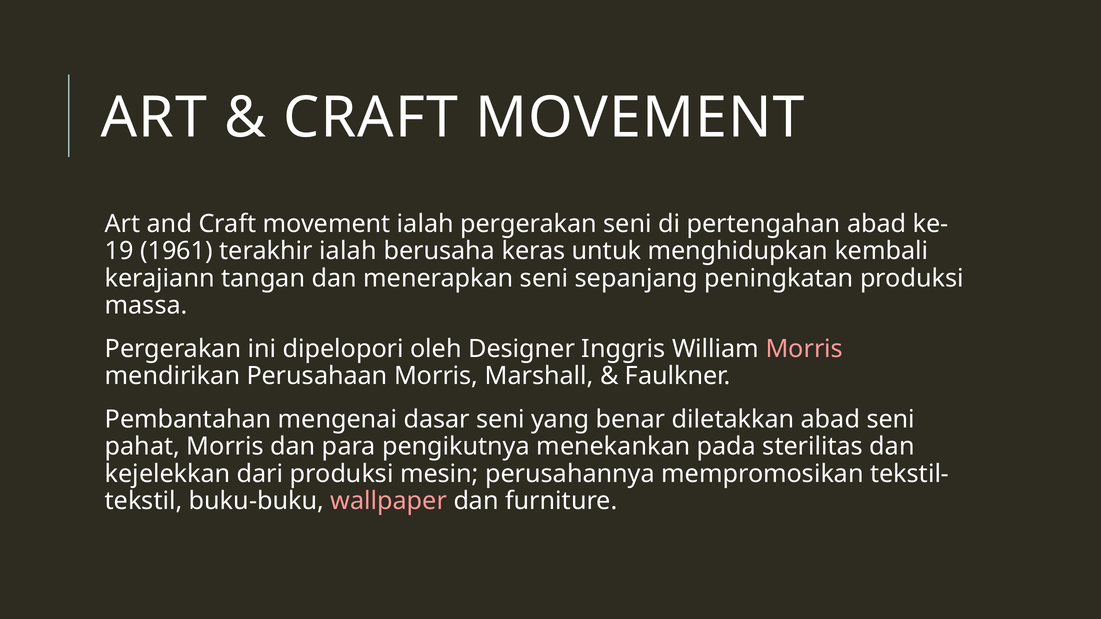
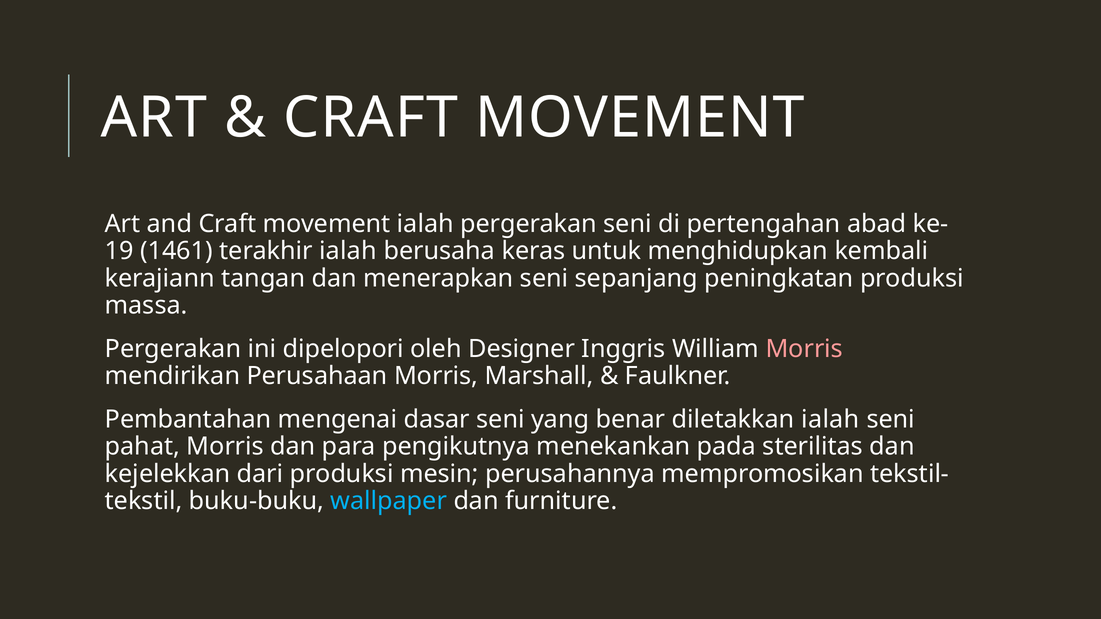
1961: 1961 -> 1461 (176, 251)
diletakkan abad: abad -> ialah (830, 420)
wallpaper colour: pink -> light blue (389, 501)
